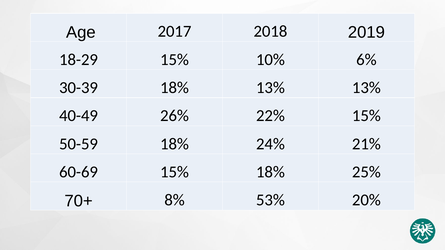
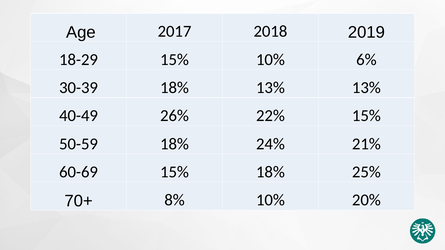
8% 53%: 53% -> 10% (270, 200)
